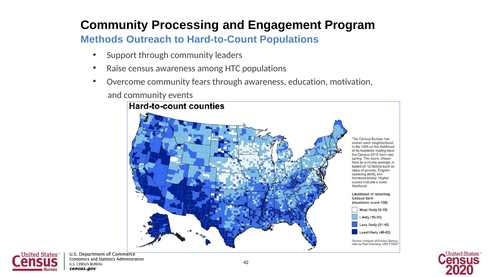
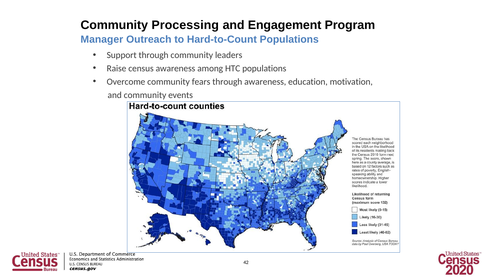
Methods: Methods -> Manager (102, 40)
